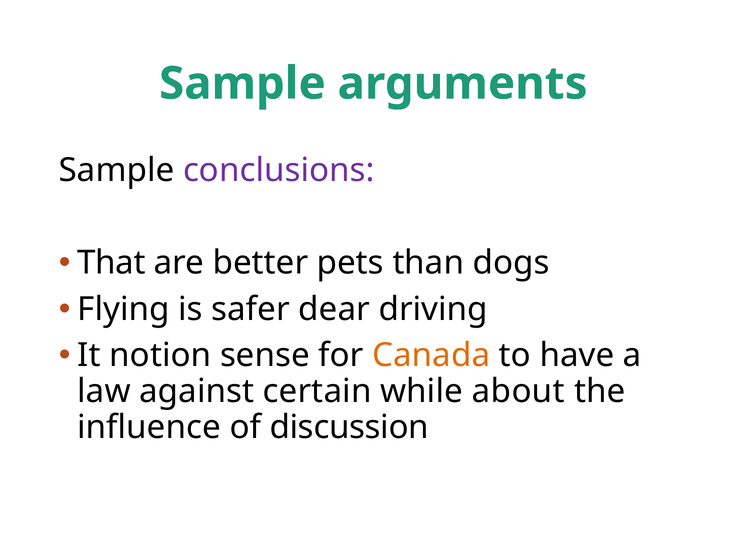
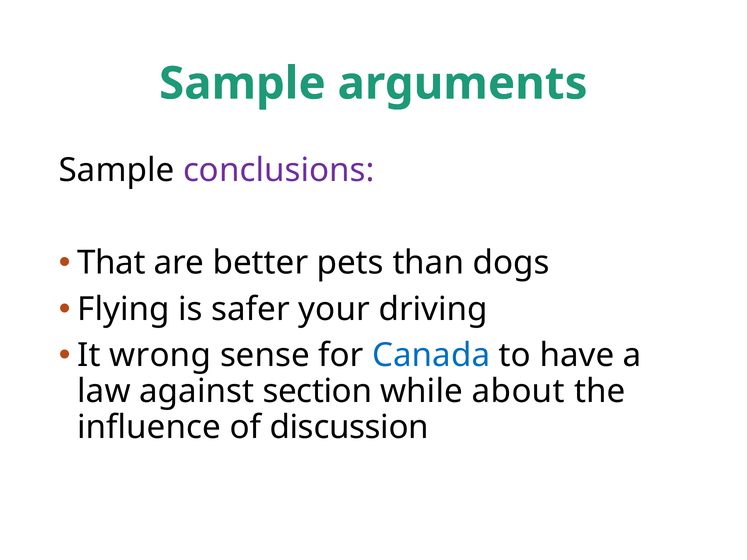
dear: dear -> your (334, 309)
notion: notion -> wrong (160, 356)
Canada colour: orange -> blue (431, 356)
certain: certain -> section (317, 392)
